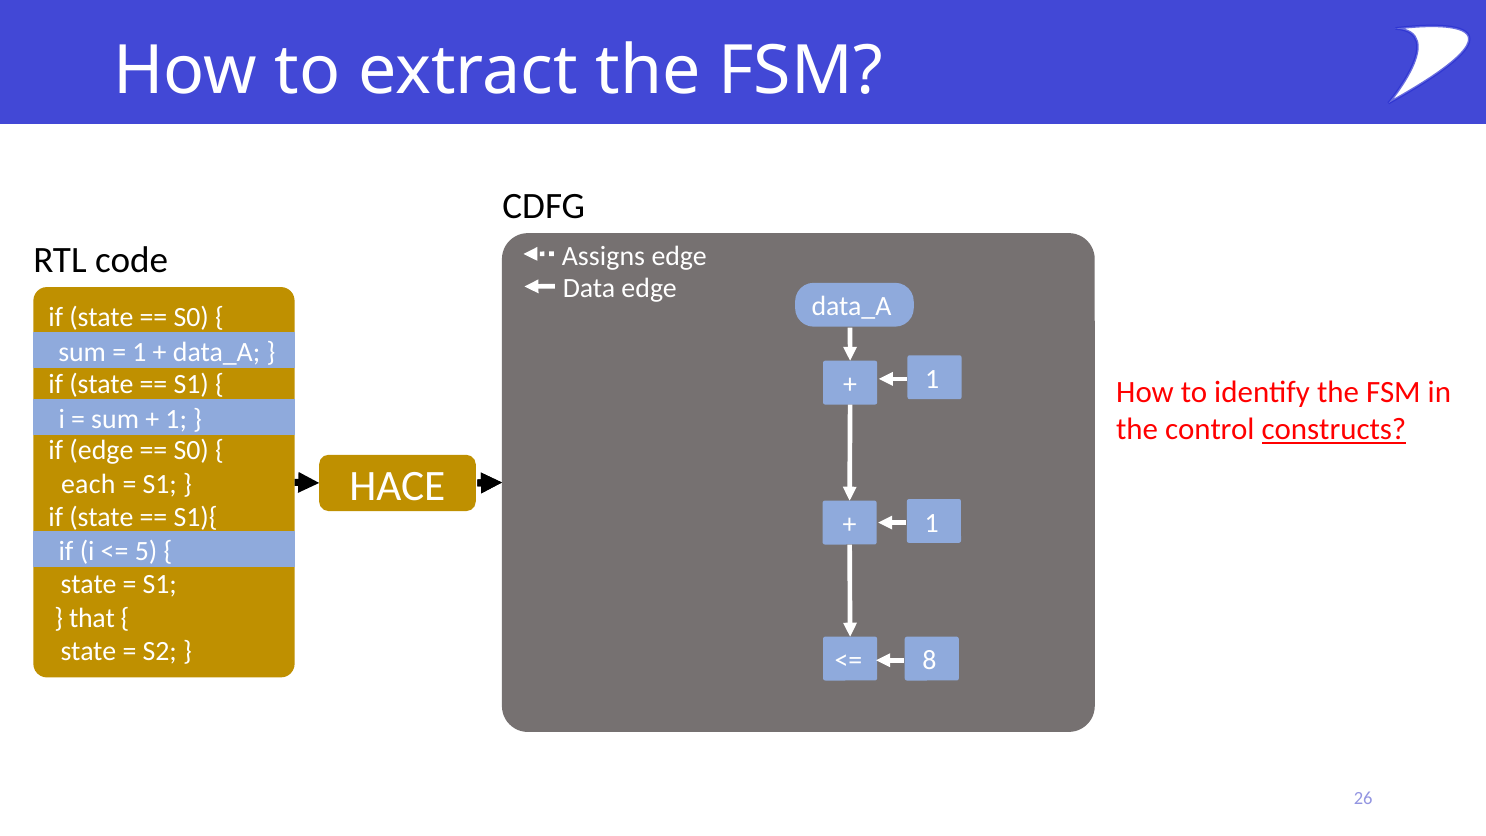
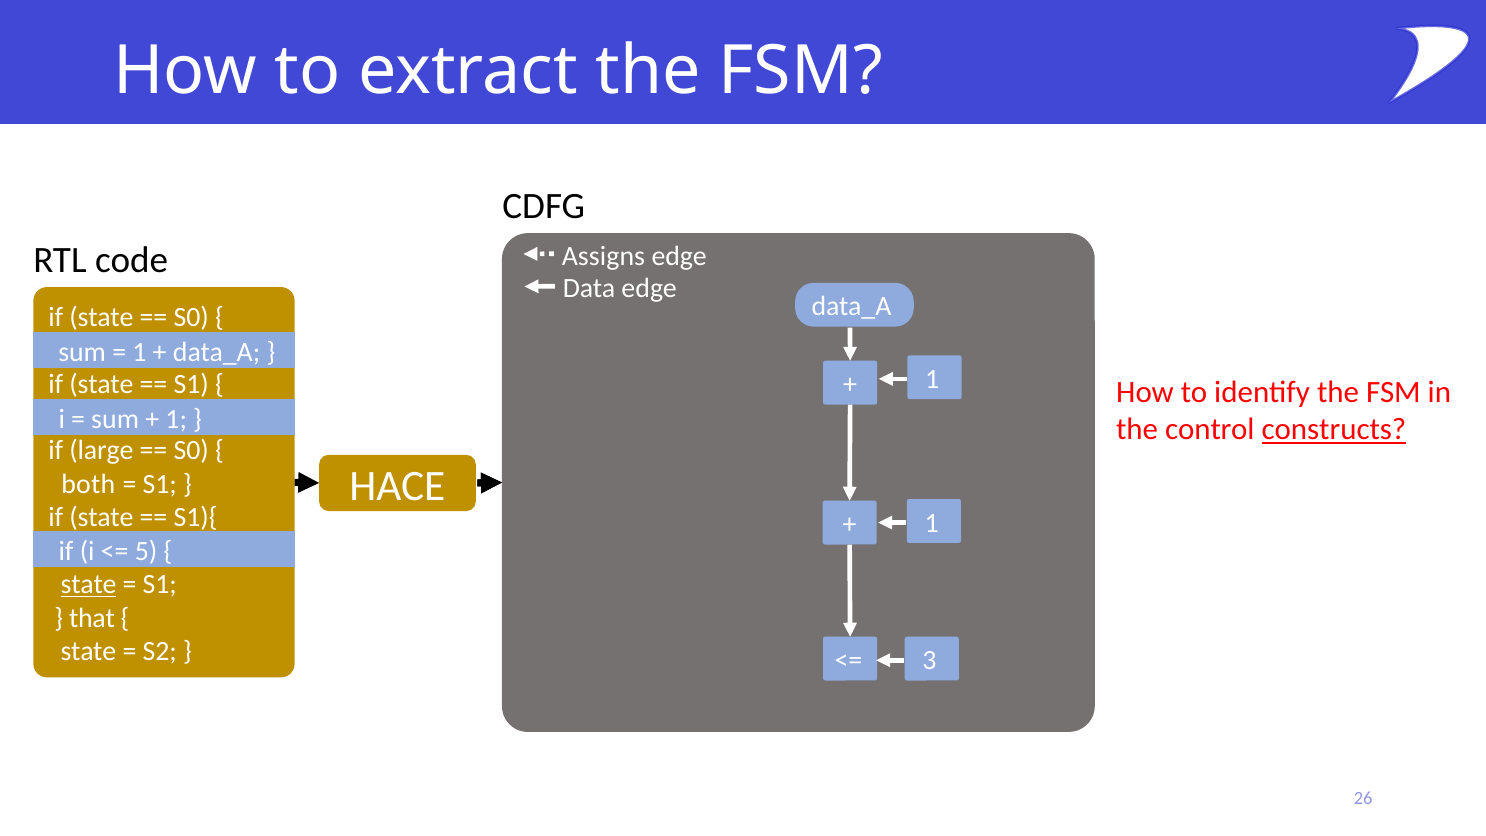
if edge: edge -> large (101, 451)
each: each -> both (88, 484)
state underline: none -> present (89, 584)
8: 8 -> 3 (930, 660)
